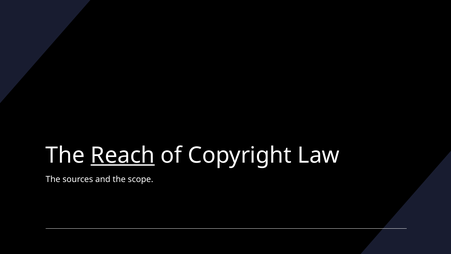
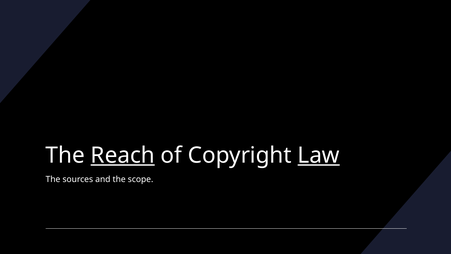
Law underline: none -> present (319, 155)
